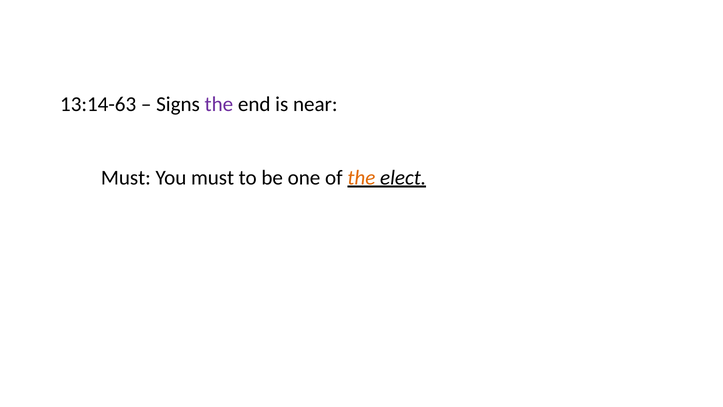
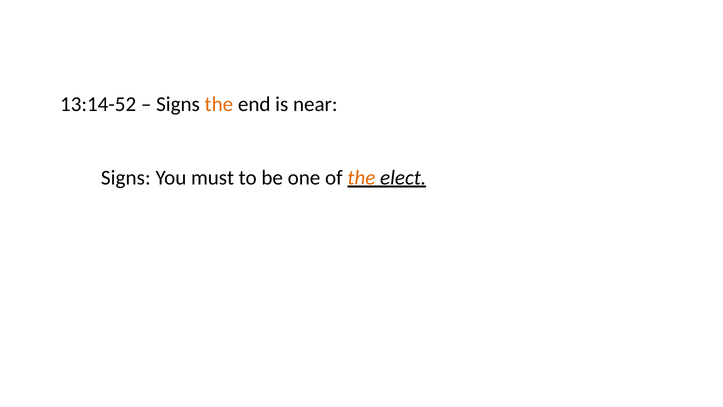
13:14-63: 13:14-63 -> 13:14-52 (98, 104)
the colour: purple -> orange (219, 104)
Must: Must -> Signs (126, 177)
